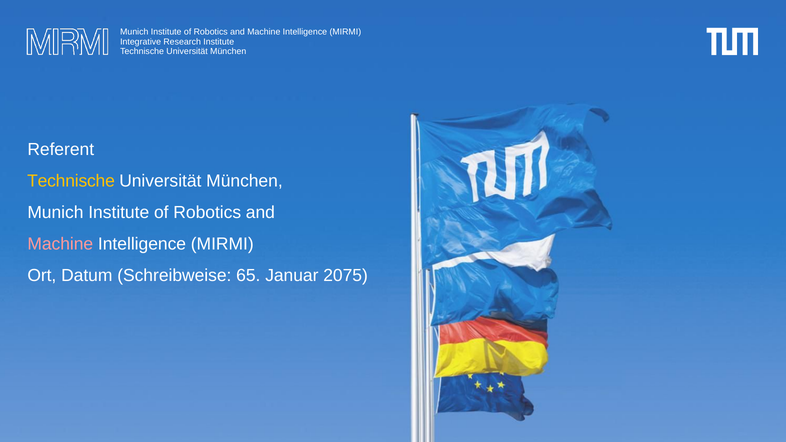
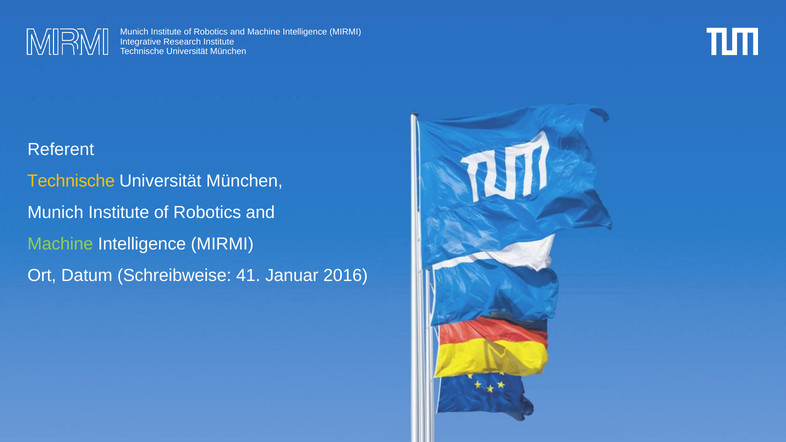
Machine colour: pink -> light green (60, 244)
65: 65 -> 41 (248, 275)
2075: 2075 -> 2016 (346, 275)
